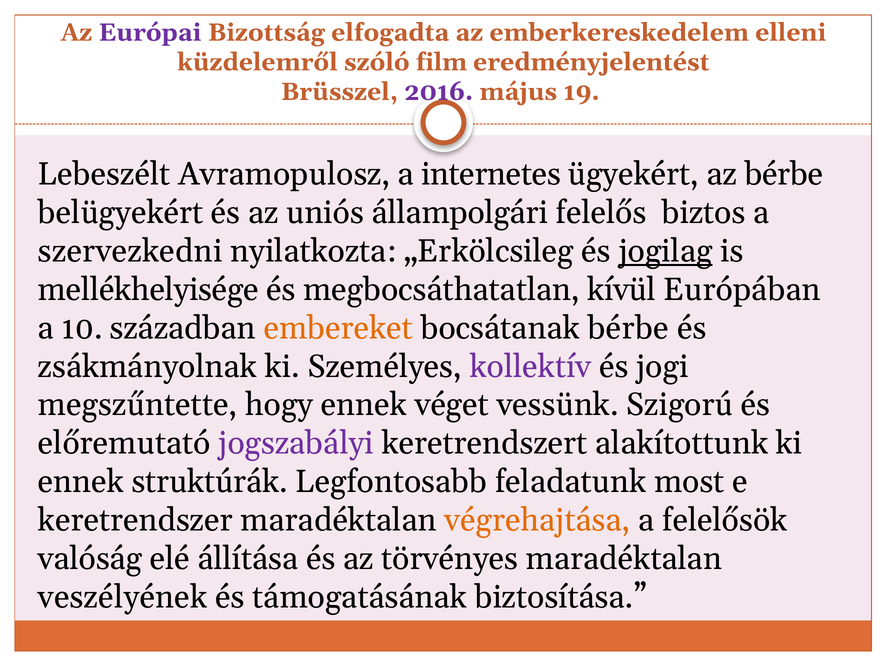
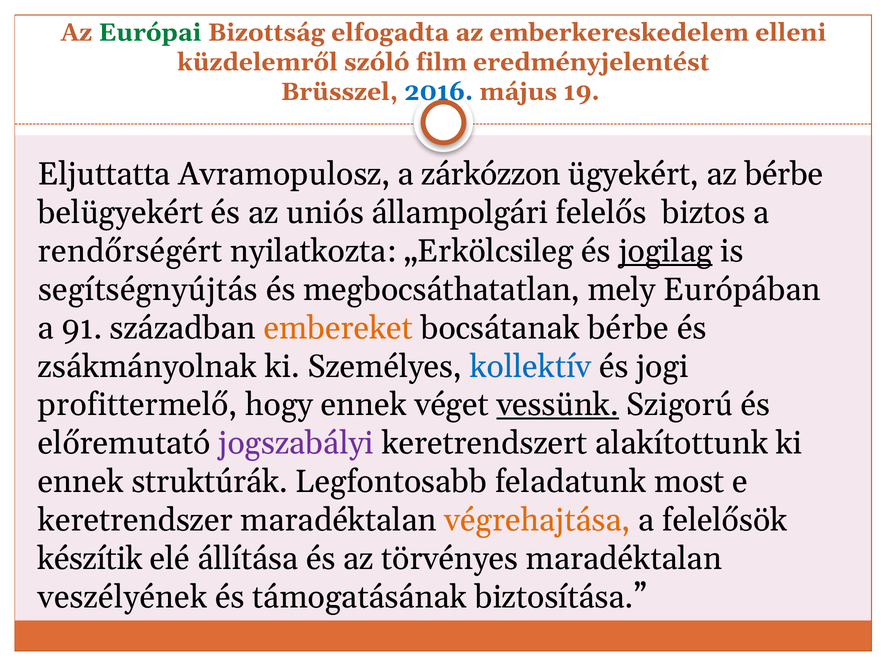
Európai colour: purple -> green (150, 32)
2016 colour: purple -> blue (439, 92)
Lebeszélt: Lebeszélt -> Eljuttatta (104, 174)
internetes: internetes -> zárkózzon (491, 174)
szervezkedni: szervezkedni -> rendőrségért (130, 251)
mellékhelyisége: mellékhelyisége -> segítségnyújtás (148, 289)
kívül: kívül -> mely (622, 289)
10: 10 -> 91 (82, 328)
kollektív colour: purple -> blue (530, 366)
megszűntette: megszűntette -> profittermelő (138, 404)
vessünk underline: none -> present (558, 404)
valóság: valóság -> készítik (90, 558)
